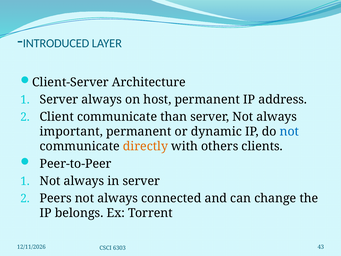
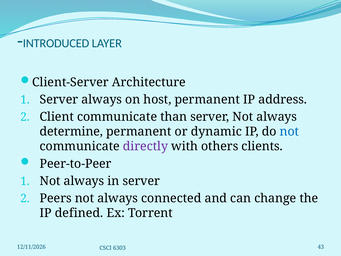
important: important -> determine (71, 131)
directly colour: orange -> purple (145, 146)
belongs: belongs -> defined (79, 213)
